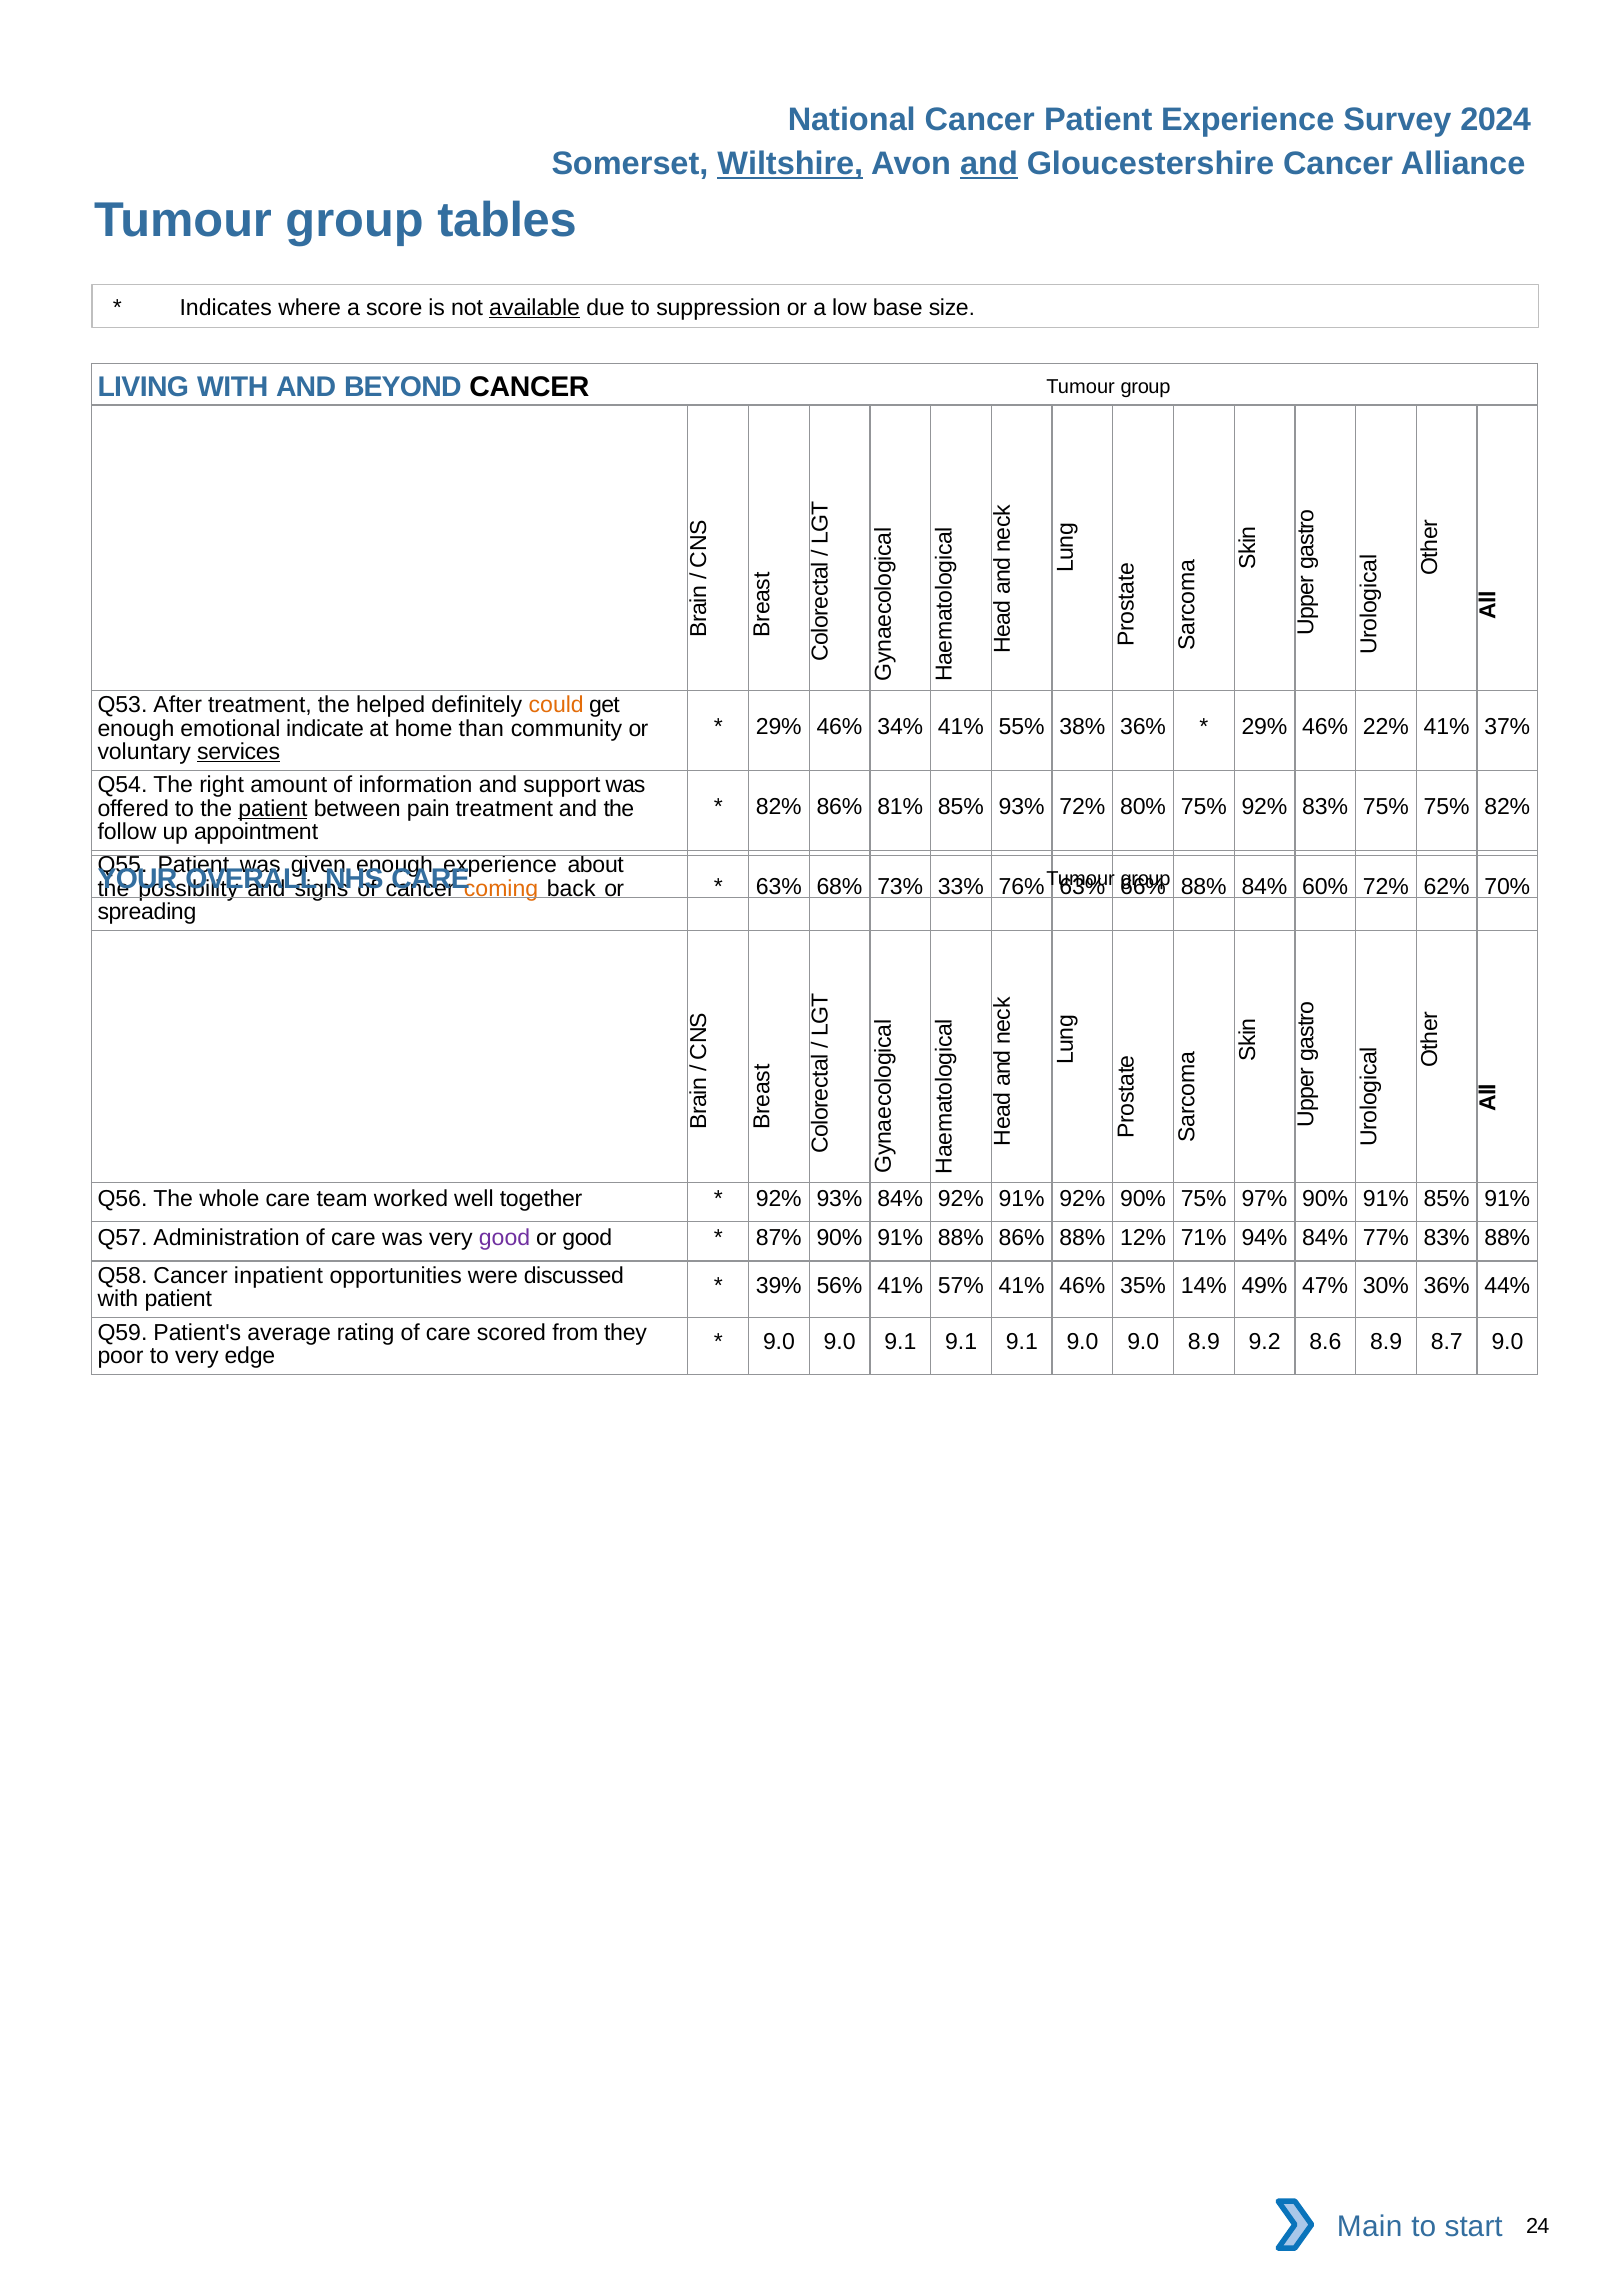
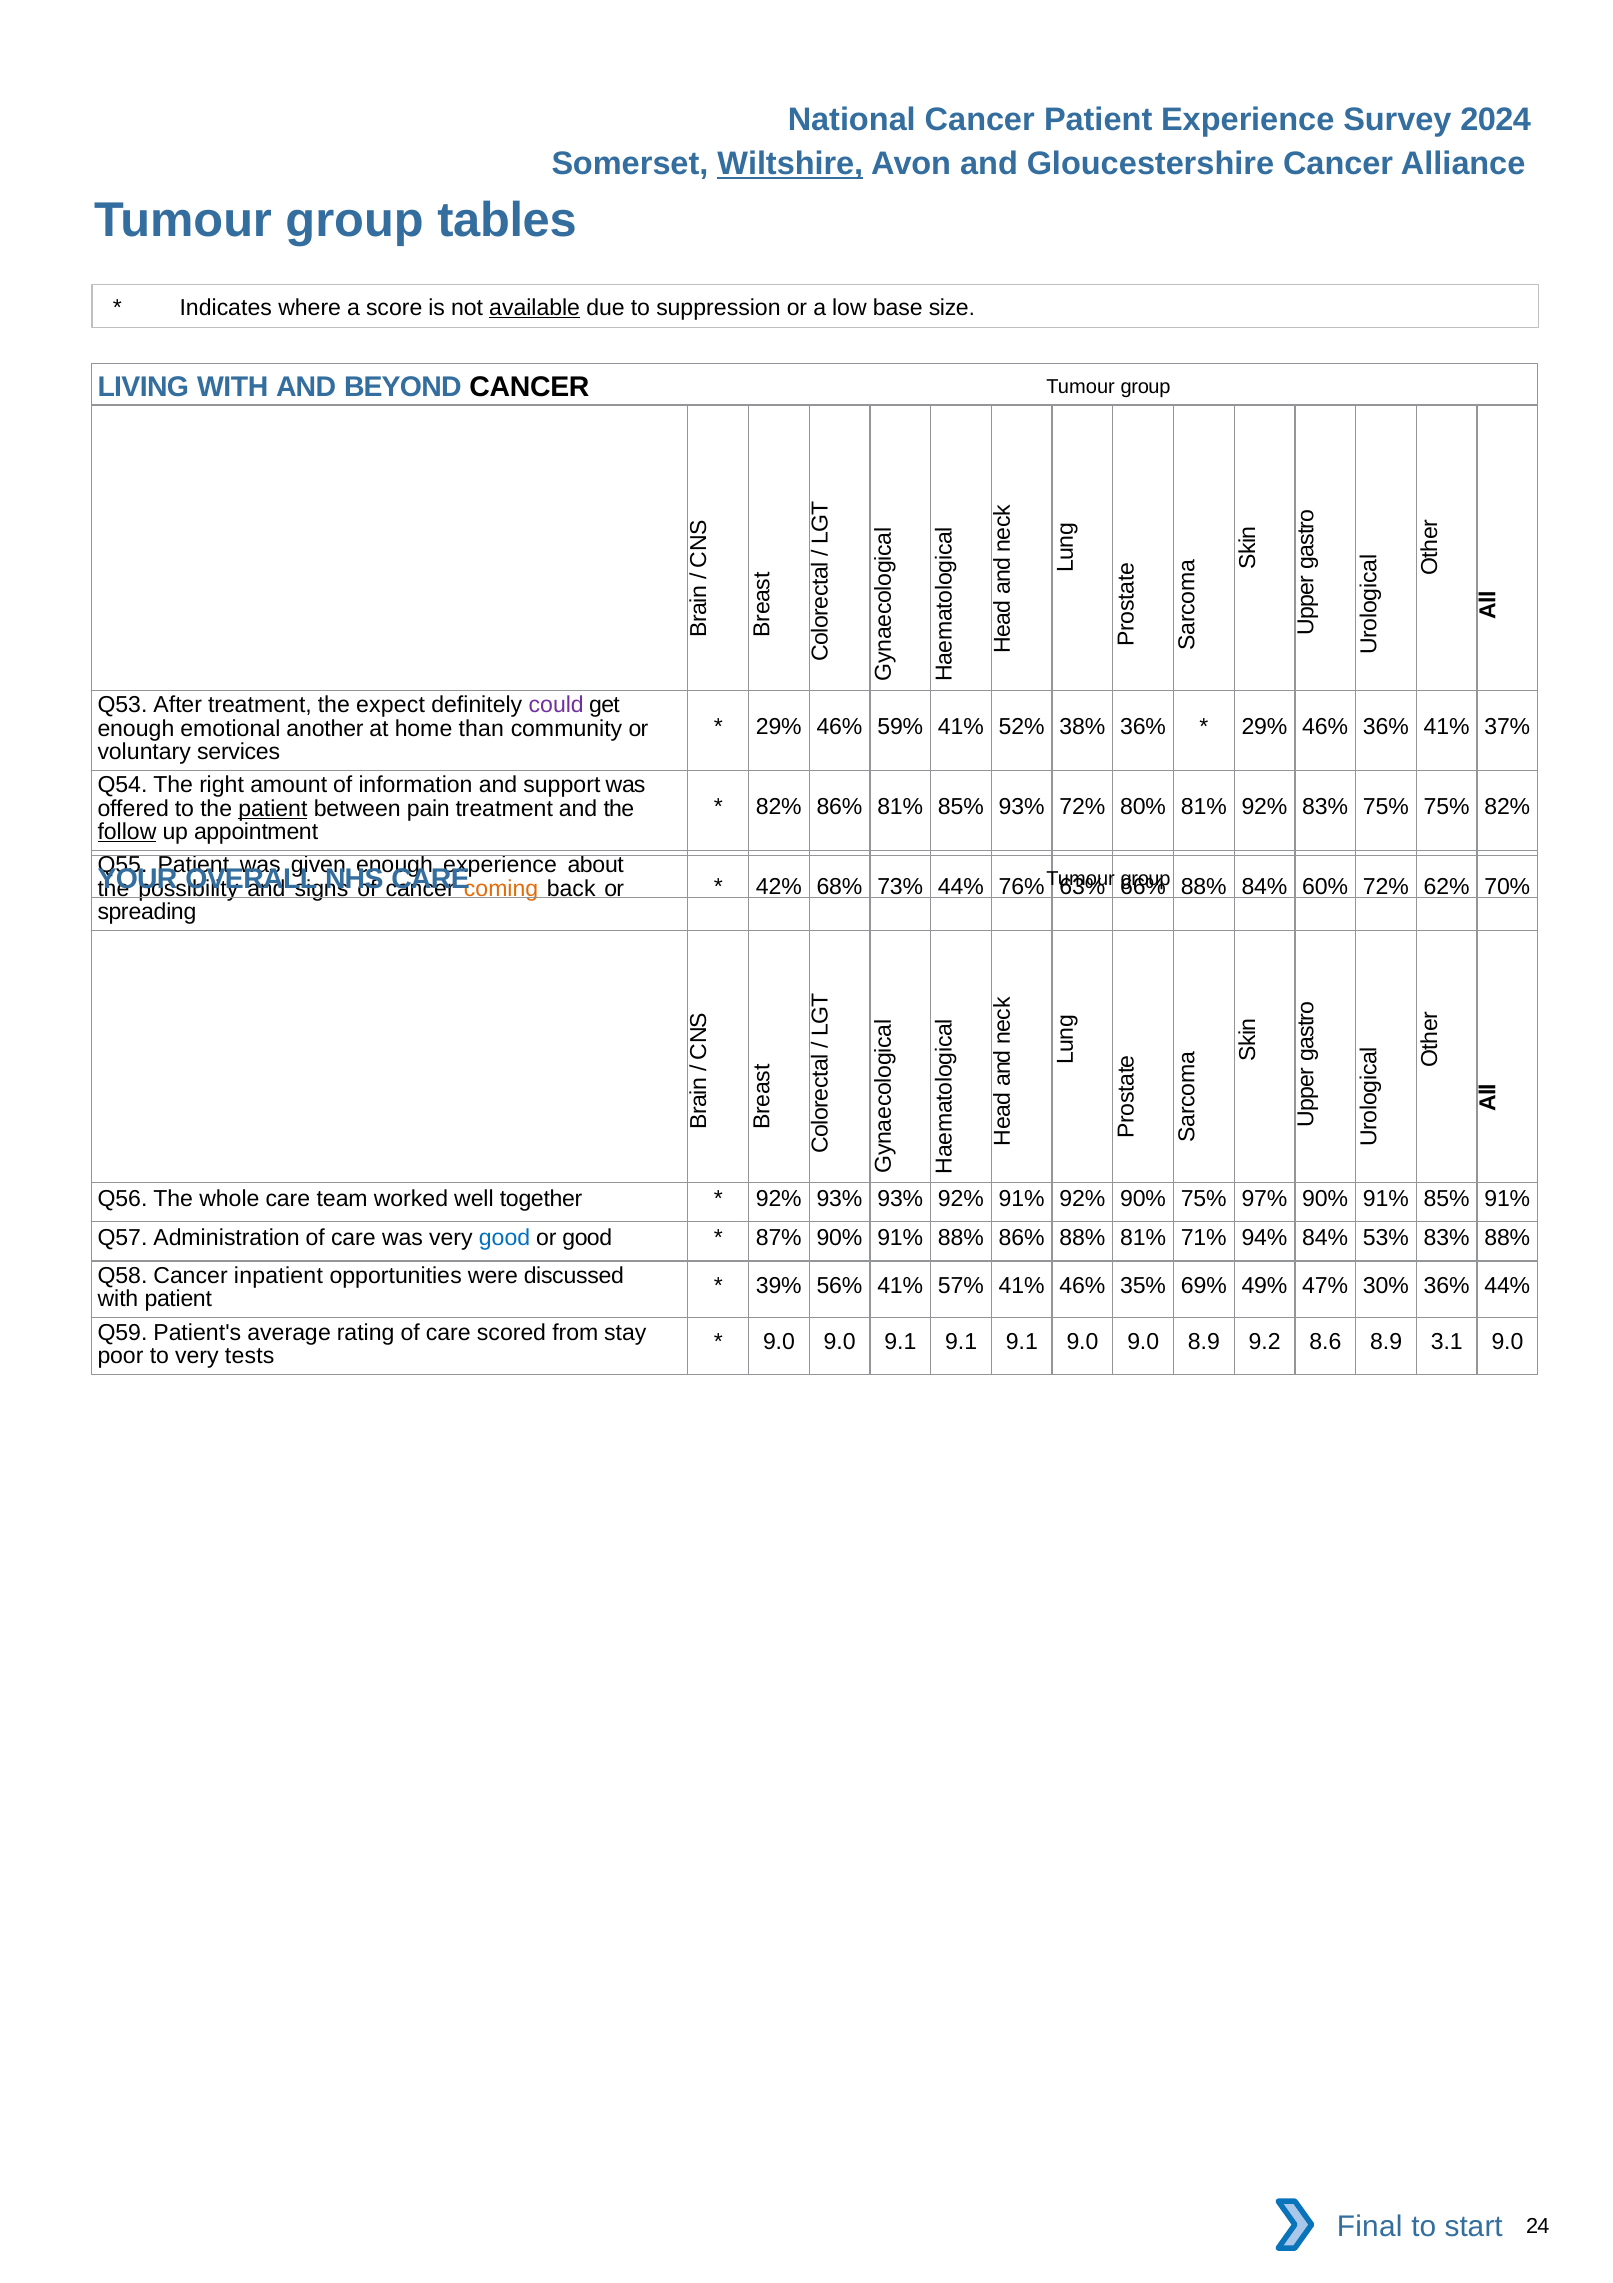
and underline: present -> none (989, 164)
helped: helped -> expect (390, 705)
could colour: orange -> purple (556, 705)
34%: 34% -> 59% (900, 727)
55%: 55% -> 52% (1022, 727)
46% 22%: 22% -> 36% (1386, 727)
indicate: indicate -> another (325, 728)
services underline: present -> none (239, 752)
80% 75%: 75% -> 81% (1204, 806)
follow underline: none -> present (127, 832)
63%: 63% -> 42% (779, 886)
73% 33%: 33% -> 44% (961, 886)
93% 84%: 84% -> 93% (900, 1198)
good colour: purple -> blue (505, 1238)
88% 12%: 12% -> 81% (1143, 1238)
77%: 77% -> 53% (1386, 1238)
14%: 14% -> 69% (1204, 1285)
they: they -> stay (625, 1332)
8.7: 8.7 -> 3.1 (1447, 1342)
edge: edge -> tests (250, 1356)
Main: Main -> Final (1370, 2226)
